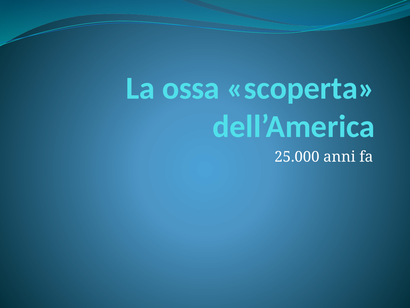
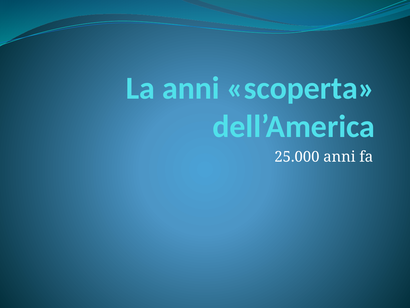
La ossa: ossa -> anni (191, 88)
